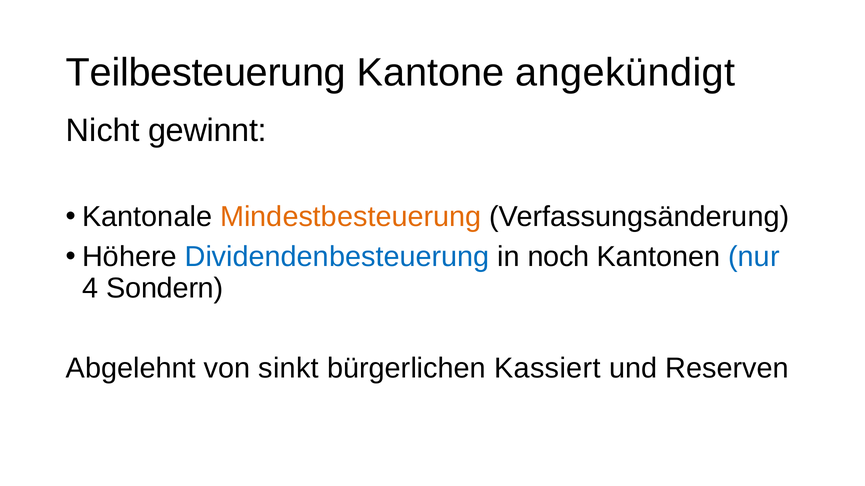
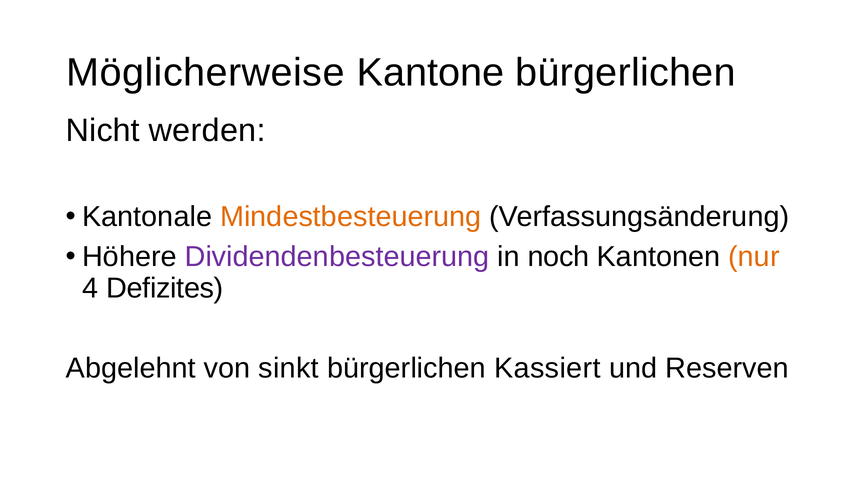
Teilbesteuerung: Teilbesteuerung -> Möglicherweise (206, 73)
Kantone angekündigt: angekündigt -> bürgerlichen (625, 73)
gewinnt: gewinnt -> werden (207, 131)
Dividendenbesteuerung colour: blue -> purple (337, 257)
nur colour: blue -> orange (754, 257)
Sondern: Sondern -> Defizites (165, 288)
